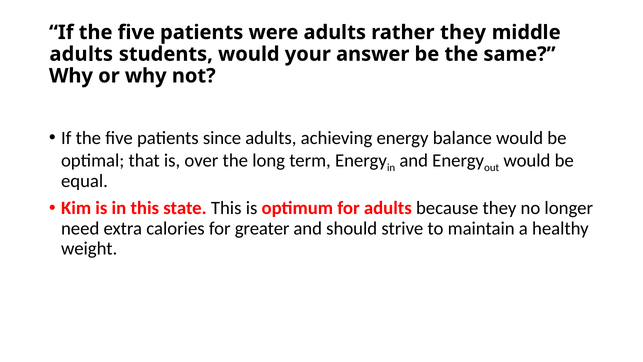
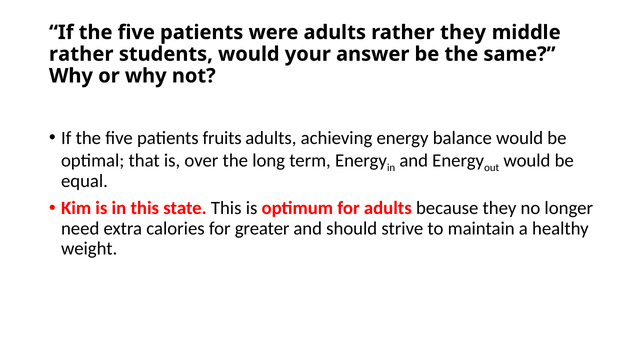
adults: adults -> rather (81, 54)
since: since -> fruits (222, 138)
